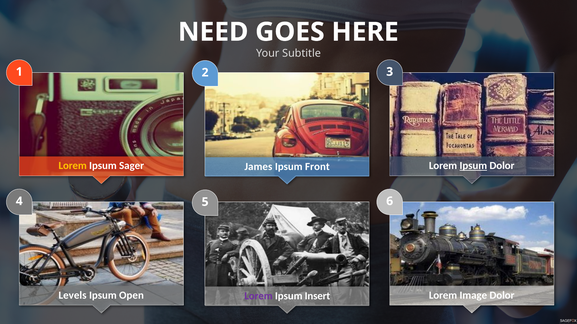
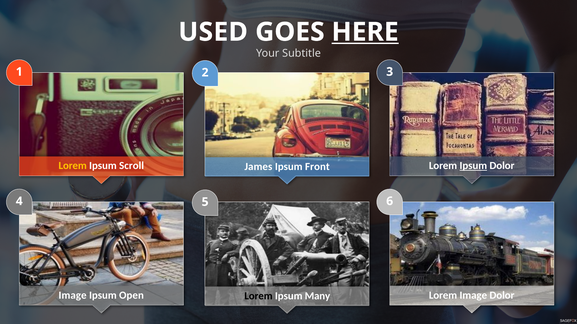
NEED: NEED -> USED (213, 32)
HERE underline: none -> present (365, 32)
Sager: Sager -> Scroll (132, 166)
Levels: Levels -> Image (73, 296)
Lorem colour: purple -> black (258, 296)
Insert: Insert -> Many (317, 296)
